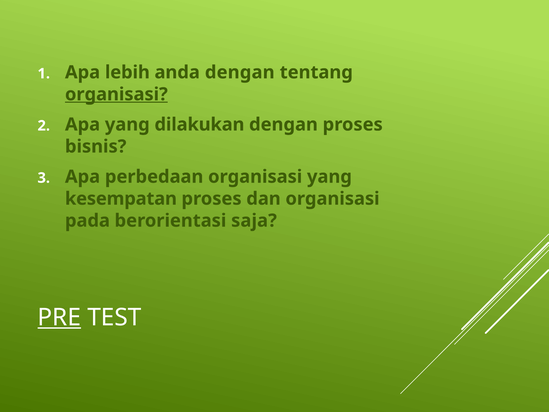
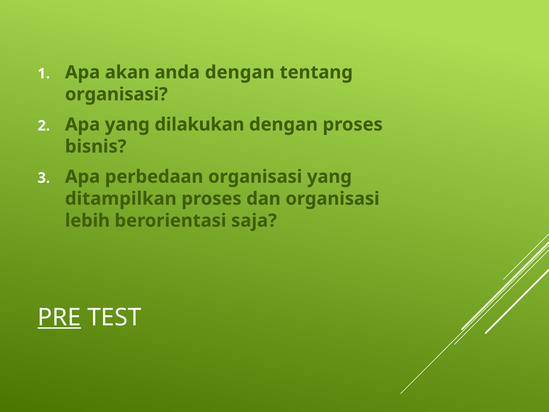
lebih: lebih -> akan (127, 72)
organisasi underline: present -> none (116, 94)
kesempatan: kesempatan -> ditampilkan (121, 199)
pada: pada -> lebih (87, 221)
